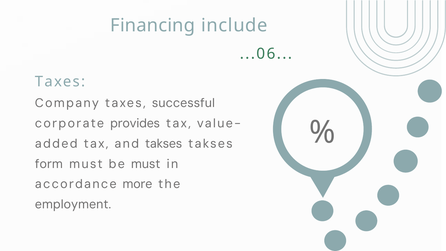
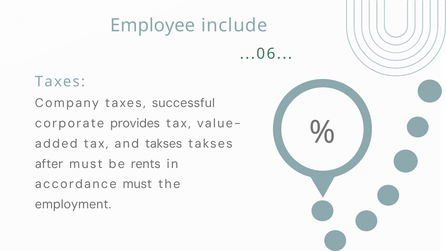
Financing: Financing -> Employee (153, 25)
form: form -> after (49, 164)
be must: must -> rents (146, 164)
accordance more: more -> must (137, 184)
